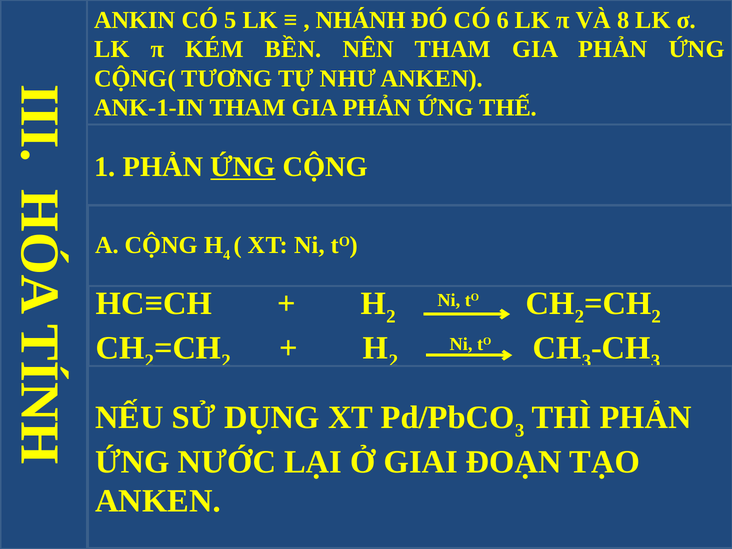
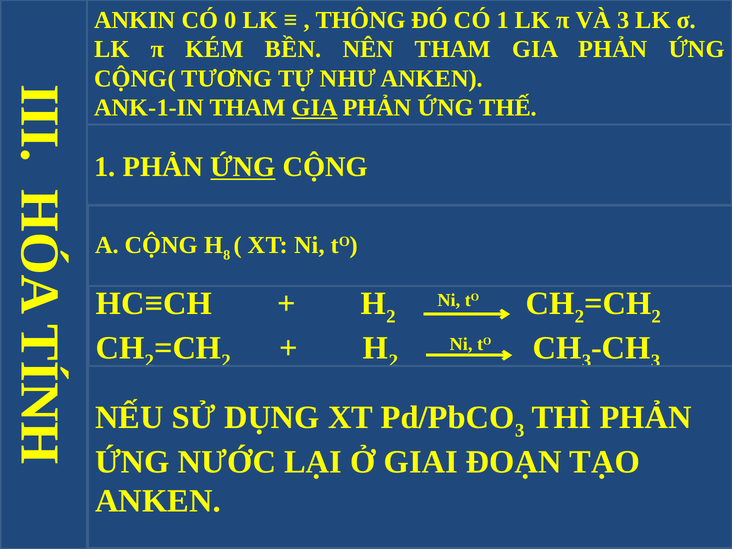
5: 5 -> 0 (230, 20)
NHÁNH: NHÁNH -> THÔNG (361, 20)
CÓ 6: 6 -> 1 (503, 20)
VÀ 8: 8 -> 3 (623, 20)
GIA underline: none -> present (315, 108)
4: 4 -> 8 (227, 255)
